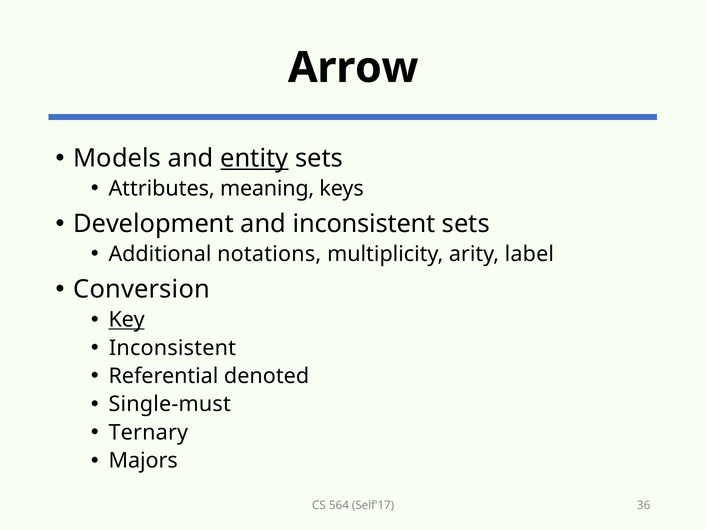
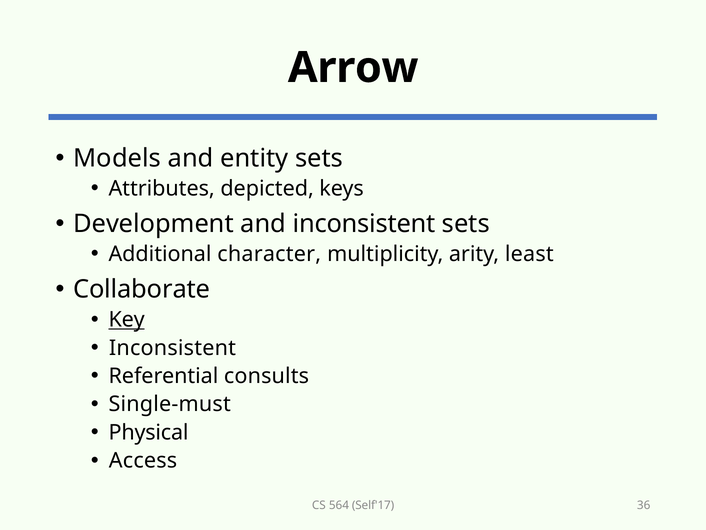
entity underline: present -> none (254, 158)
meaning: meaning -> depicted (267, 188)
notations: notations -> character (269, 254)
label: label -> least (529, 254)
Conversion: Conversion -> Collaborate (142, 289)
denoted: denoted -> consults (267, 376)
Ternary: Ternary -> Physical (149, 432)
Majors: Majors -> Access (143, 460)
